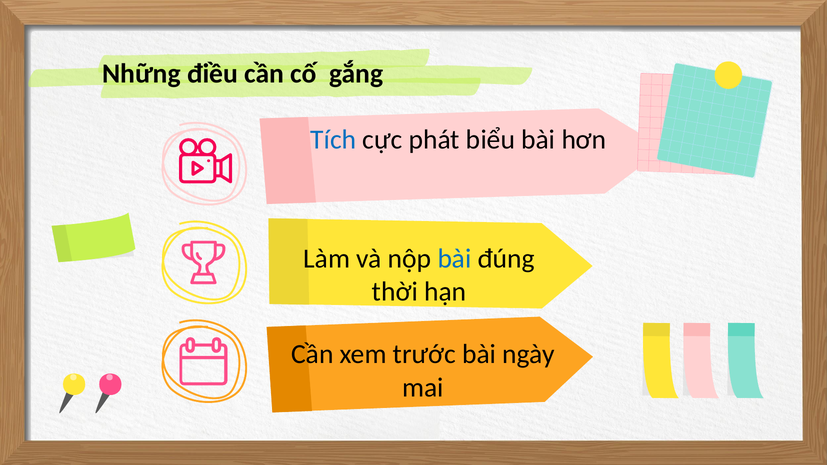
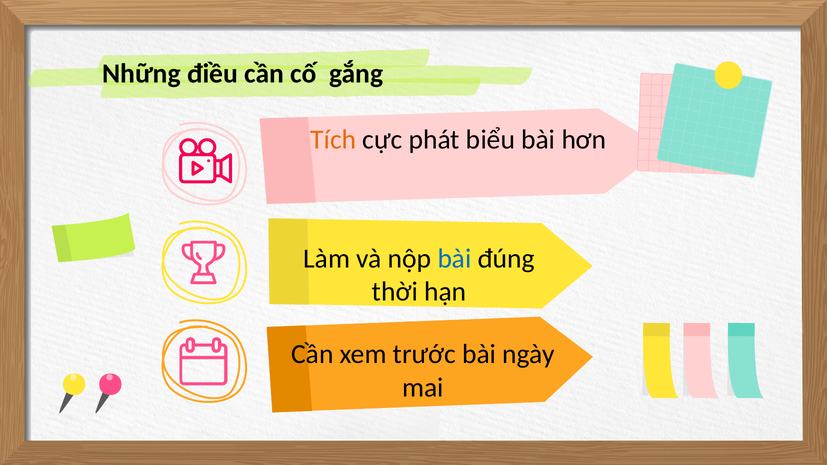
Tích colour: blue -> orange (333, 140)
